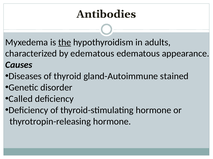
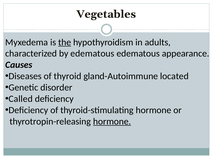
Antibodies: Antibodies -> Vegetables (106, 14)
stained: stained -> located (174, 77)
hormone underline: none -> present (112, 122)
